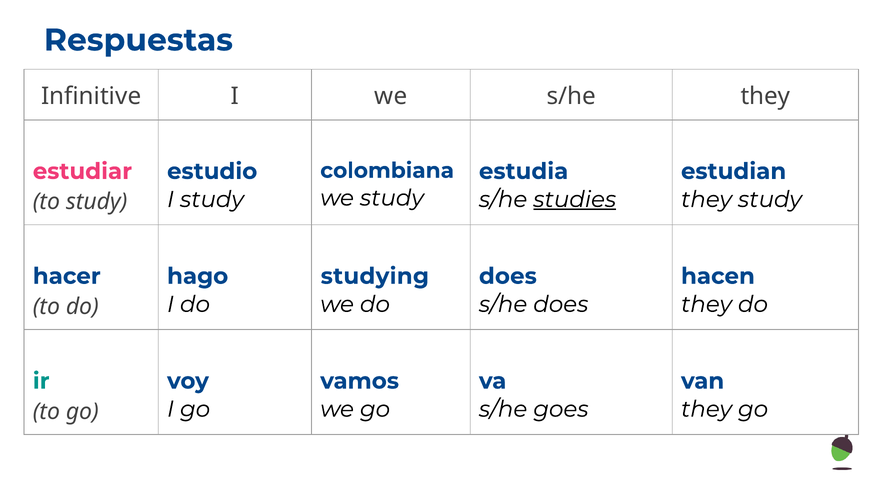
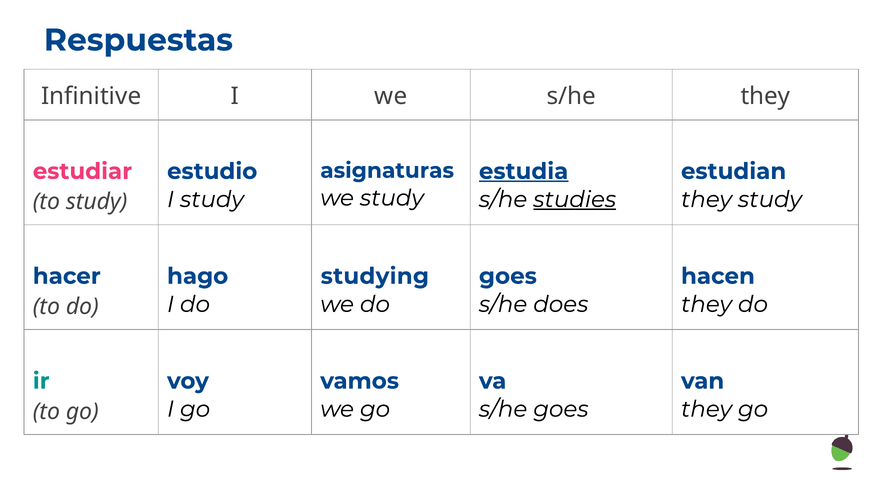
colombiana: colombiana -> asignaturas (387, 171)
estudia underline: none -> present (524, 171)
does: does -> goes (508, 276)
